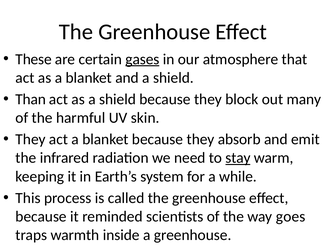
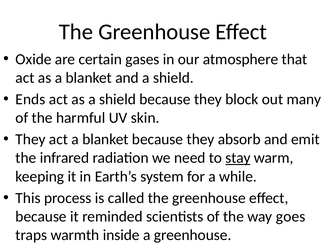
These: These -> Oxide (33, 59)
gases underline: present -> none (142, 59)
Than: Than -> Ends (30, 99)
